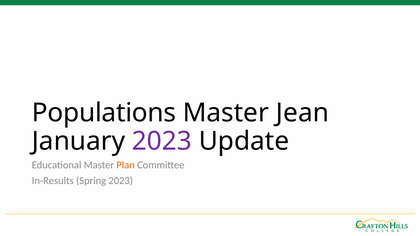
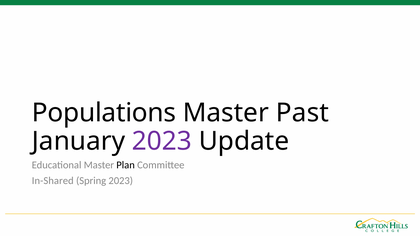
Jean: Jean -> Past (302, 113)
Plan colour: orange -> black (126, 165)
In-Results: In-Results -> In-Shared (53, 181)
